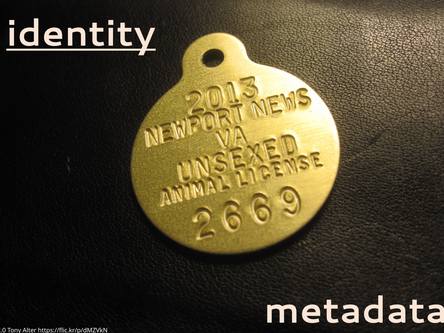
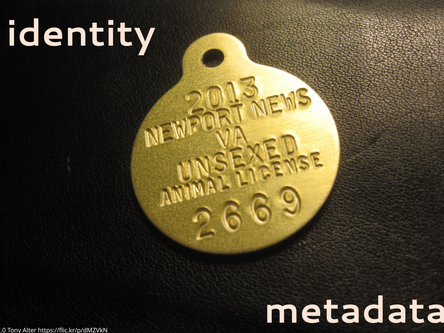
identity underline: present -> none (81, 34)
